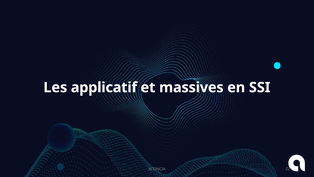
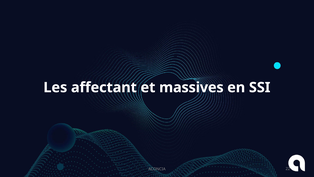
applicatif: applicatif -> affectant (104, 87)
